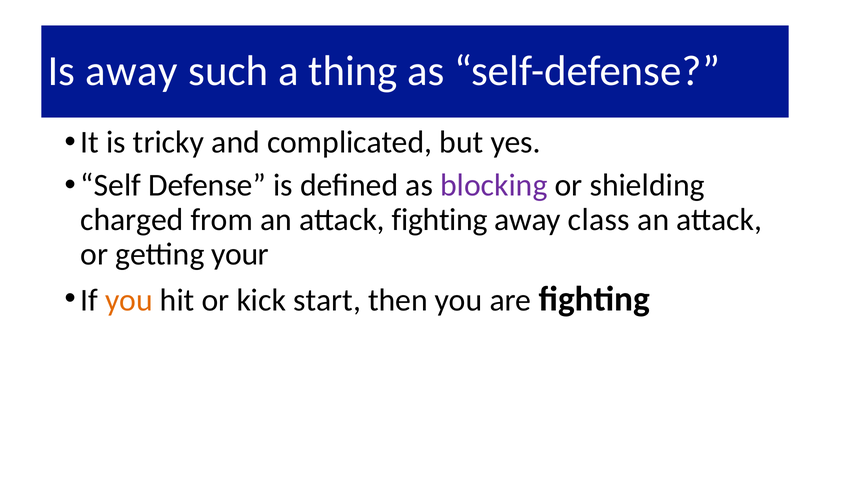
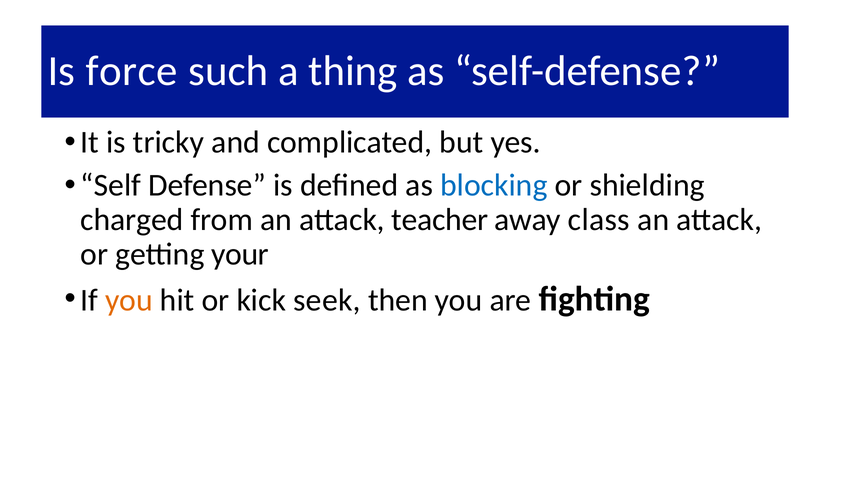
Is away: away -> force (132, 71)
blocking colour: purple -> blue (494, 185)
attack fighting: fighting -> teacher (440, 220)
start: start -> seek (327, 300)
